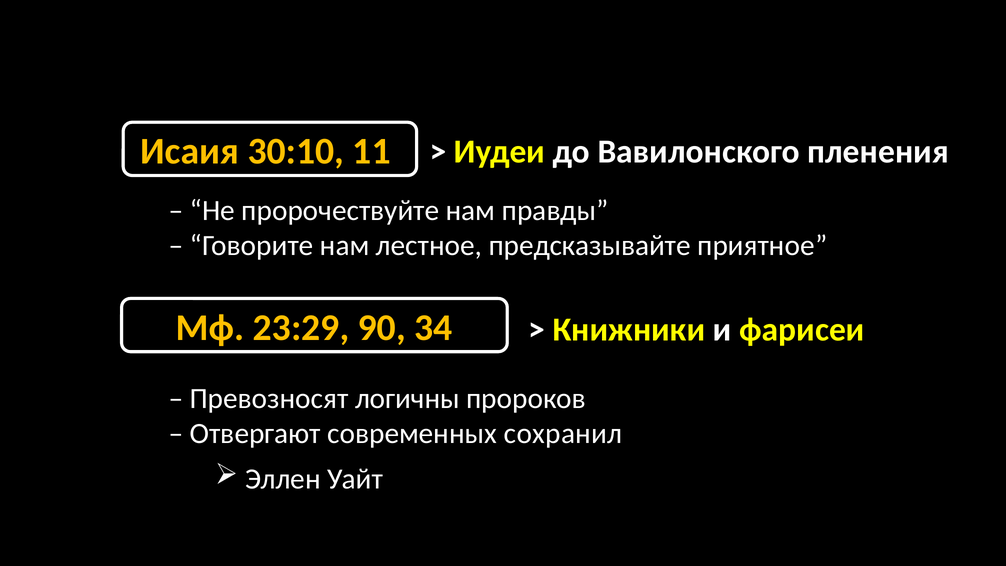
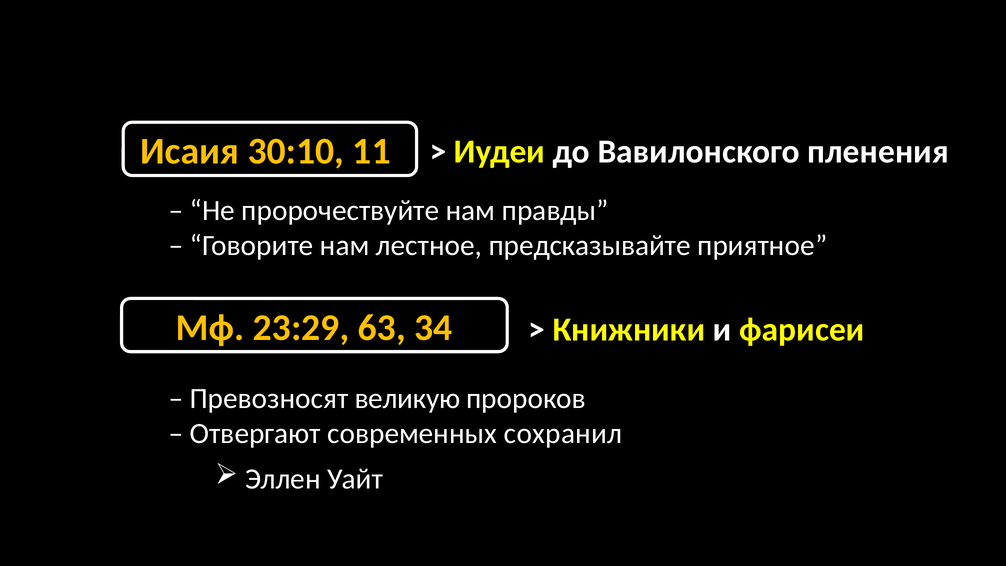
90: 90 -> 63 (382, 328)
логичны: логичны -> великую (407, 398)
